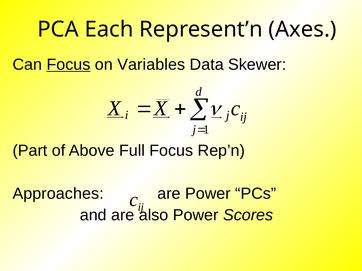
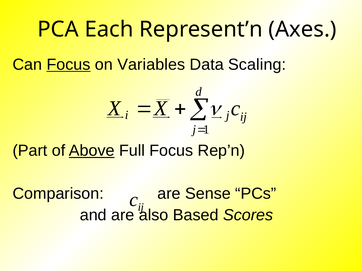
Skewer: Skewer -> Scaling (257, 65)
Above underline: none -> present (92, 151)
Approaches: Approaches -> Comparison (58, 194)
are Power: Power -> Sense (208, 194)
Power: Power -> Based (196, 215)
